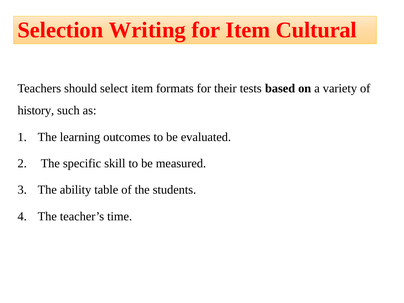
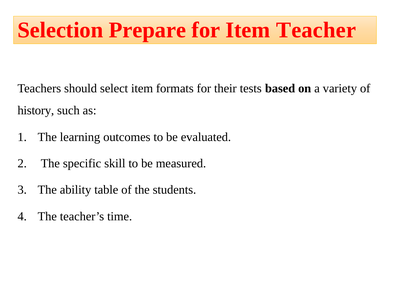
Writing: Writing -> Prepare (147, 30)
Cultural: Cultural -> Teacher (316, 30)
